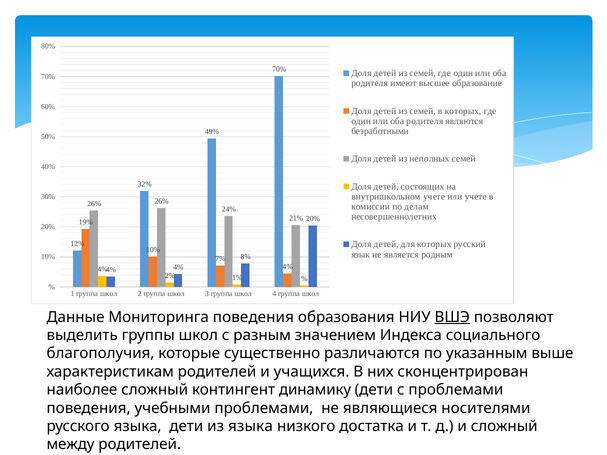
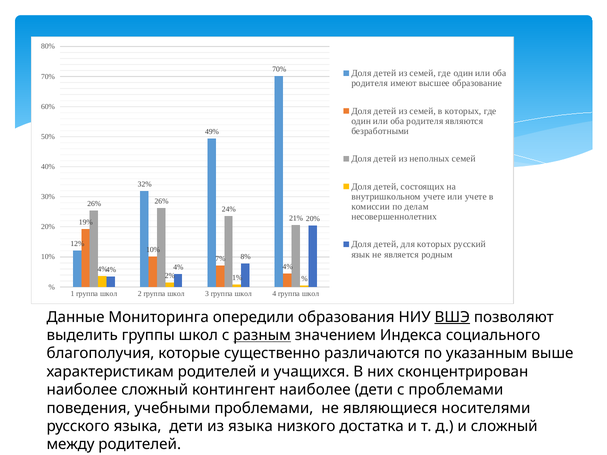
Мониторинга поведения: поведения -> опередили (253, 317)
разным underline: none -> present (262, 335)
контингент динамику: динамику -> наиболее (315, 390)
